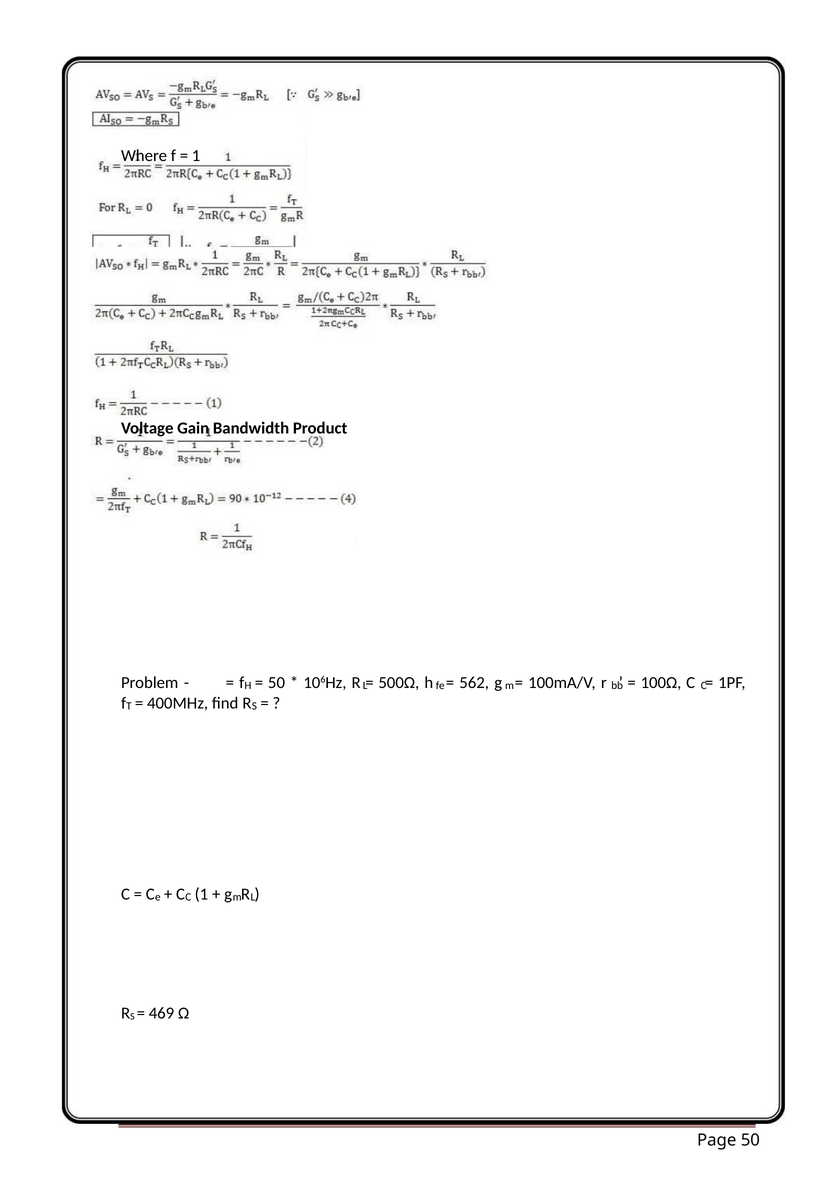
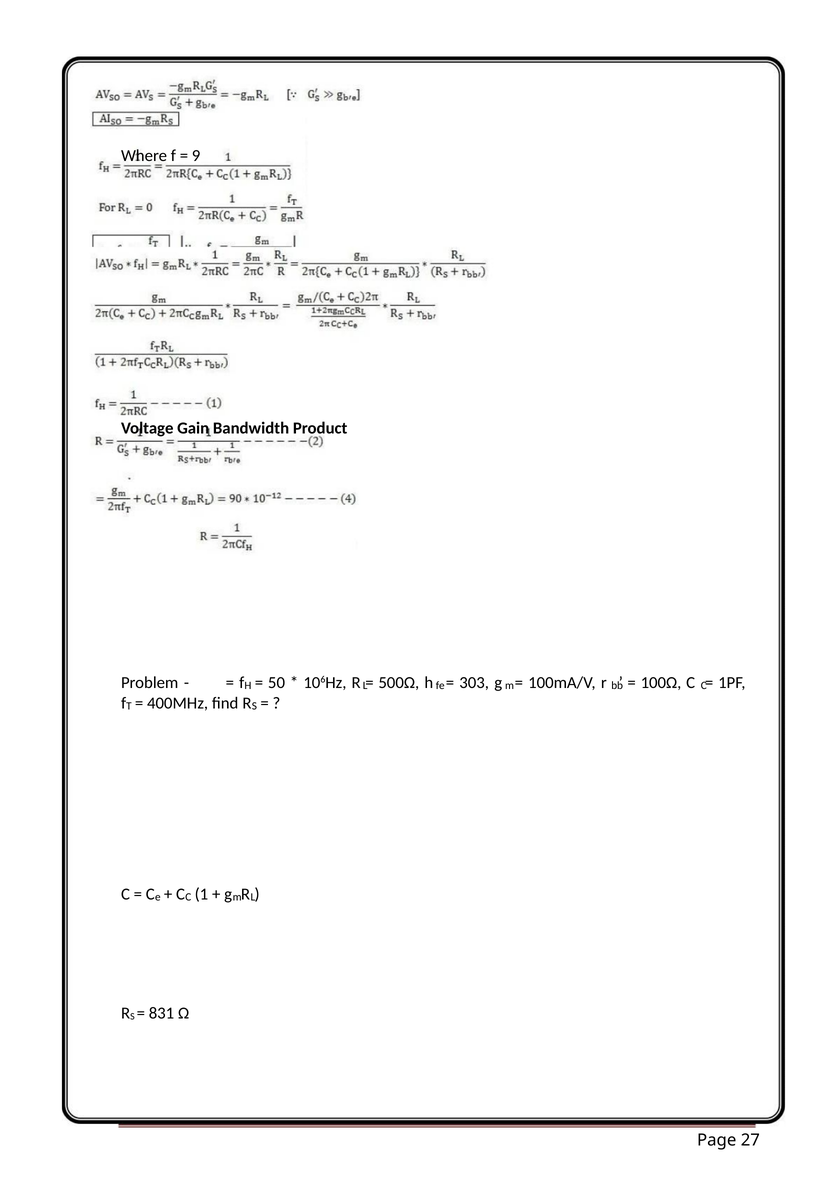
1: 1 -> 9 (196, 156)
562: 562 -> 303 (474, 683)
469: 469 -> 831 (161, 1013)
Page 50: 50 -> 27 (750, 1140)
